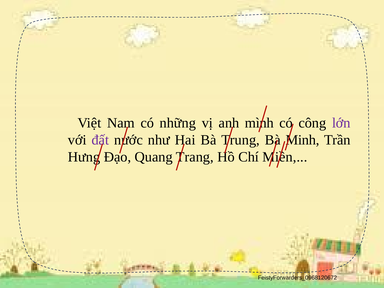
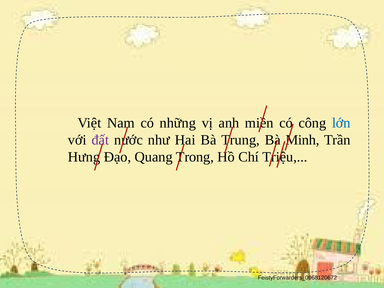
mình: mình -> miền (259, 123)
lớn colour: purple -> blue (341, 123)
Trang: Trang -> Trong (195, 157)
Miền: Miền -> Triệu (285, 157)
